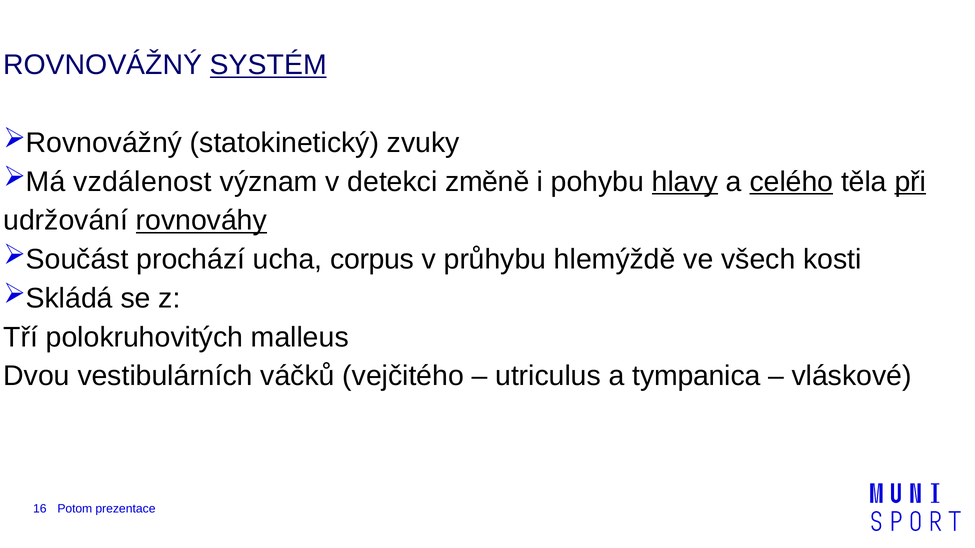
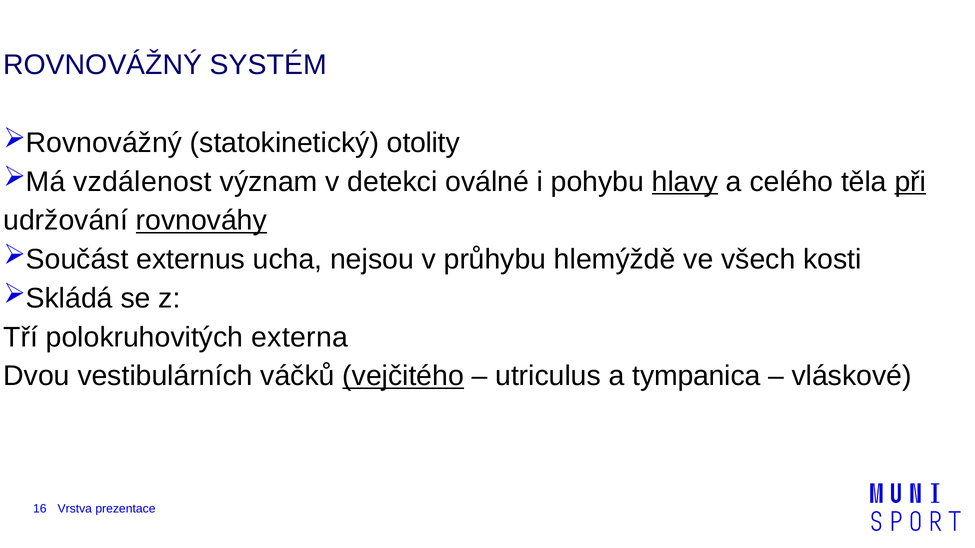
SYSTÉM underline: present -> none (268, 65)
zvuky: zvuky -> otolity (423, 143)
změně: změně -> oválné (487, 182)
celého underline: present -> none (791, 182)
prochází: prochází -> externus (191, 260)
corpus: corpus -> nejsou (372, 260)
malleus: malleus -> externa (300, 337)
vejčitého underline: none -> present (403, 376)
Potom: Potom -> Vrstva (75, 509)
